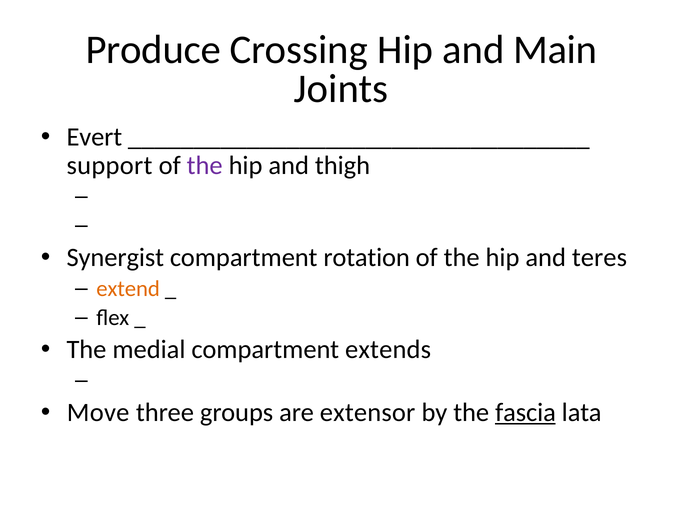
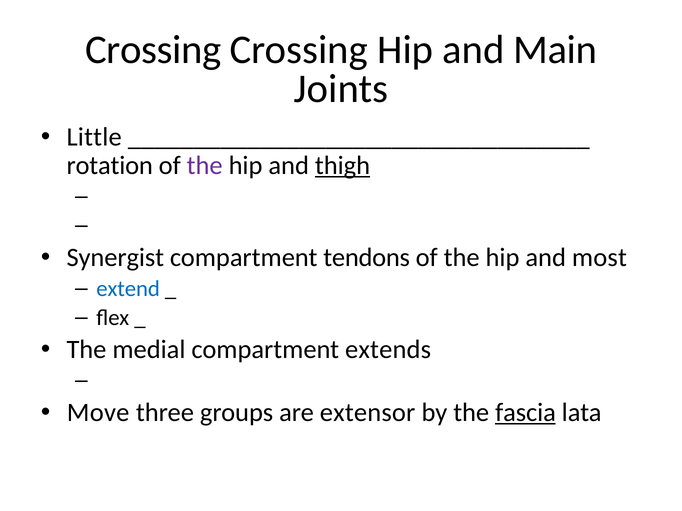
Produce: Produce -> Crossing (153, 50)
Evert: Evert -> Little (94, 137)
support: support -> rotation (110, 166)
thigh underline: none -> present (343, 166)
rotation: rotation -> tendons (367, 258)
teres: teres -> most (599, 258)
extend colour: orange -> blue (128, 289)
